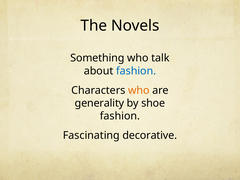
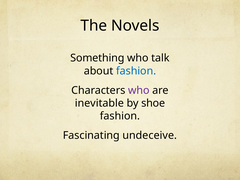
who colour: orange -> purple (139, 90)
generality: generality -> inevitable (99, 103)
decorative: decorative -> undeceive (150, 135)
